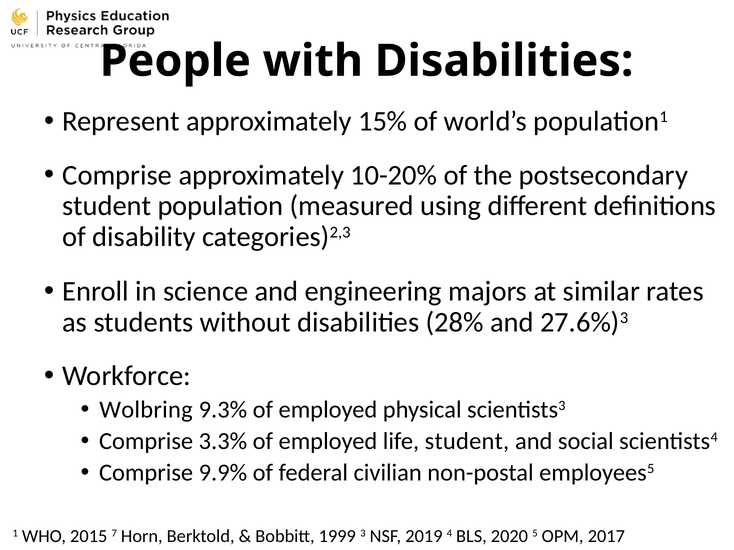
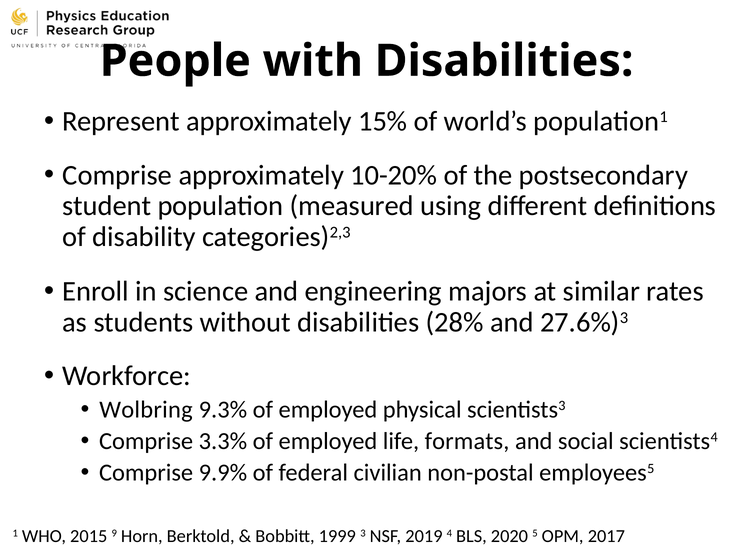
life student: student -> formats (467, 441)
7: 7 -> 9 (114, 534)
